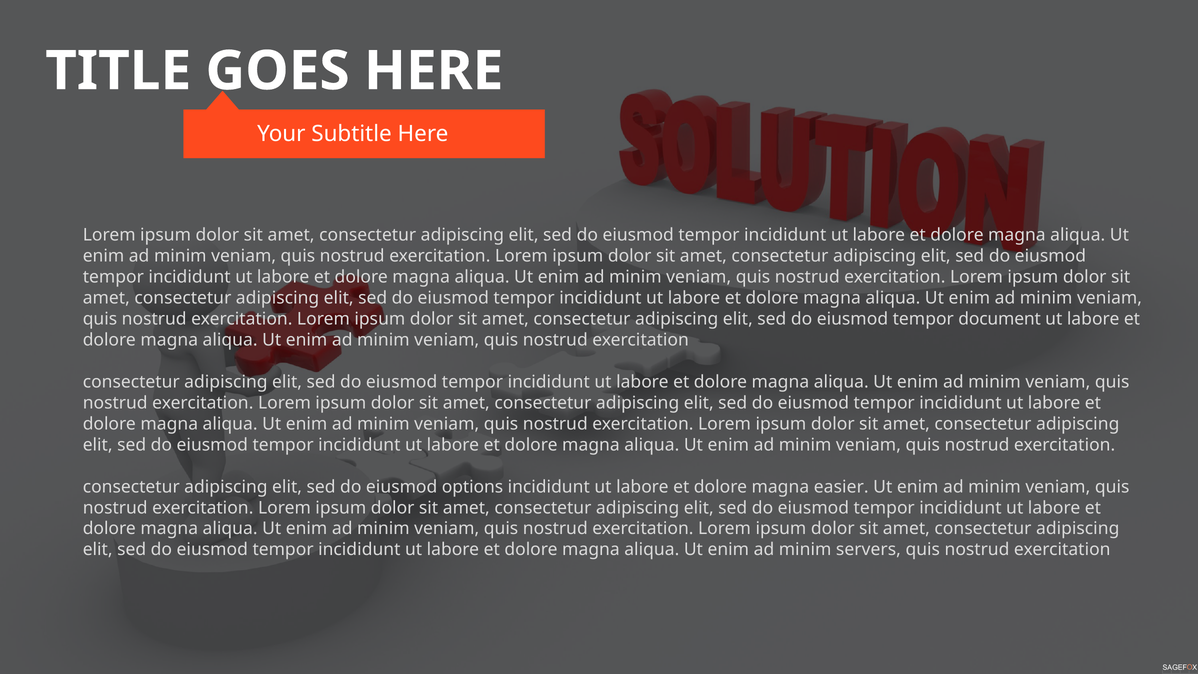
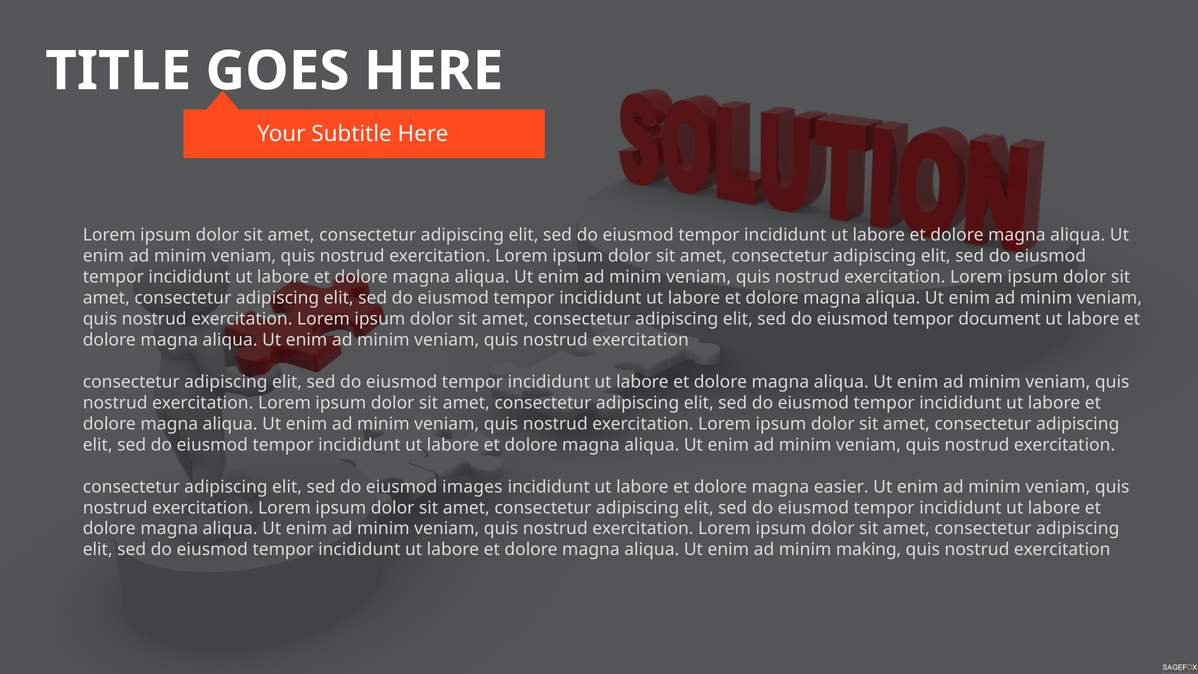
options: options -> images (472, 487)
servers: servers -> making (869, 550)
